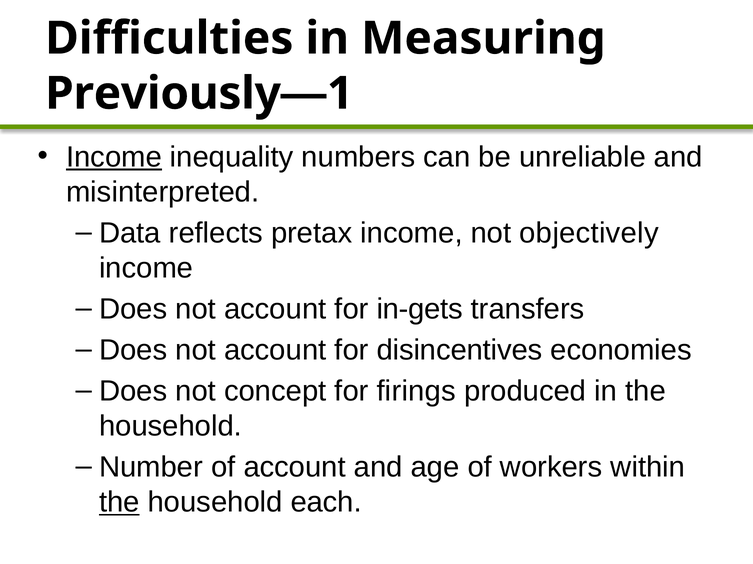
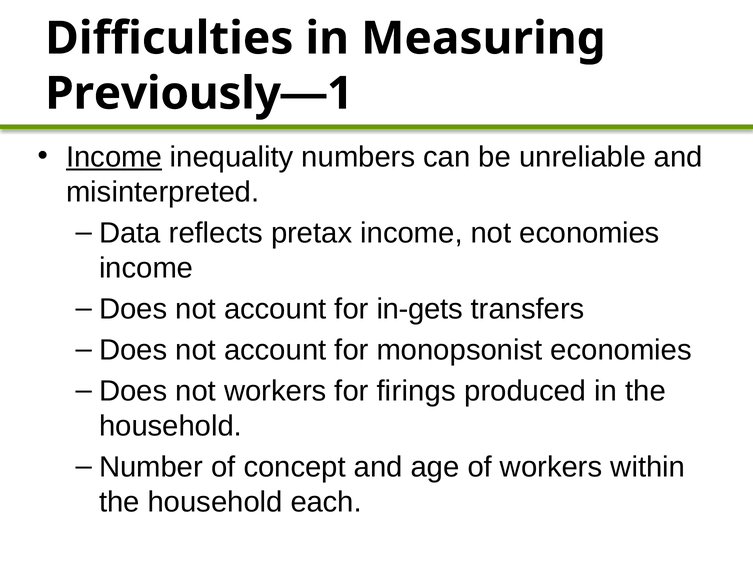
not objectively: objectively -> economies (589, 233)
disincentives: disincentives -> monopsonist (459, 351)
not concept: concept -> workers (275, 392)
of account: account -> concept (295, 468)
the underline: present -> none (119, 503)
